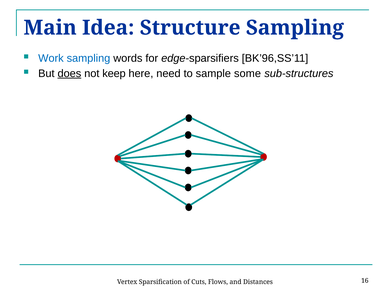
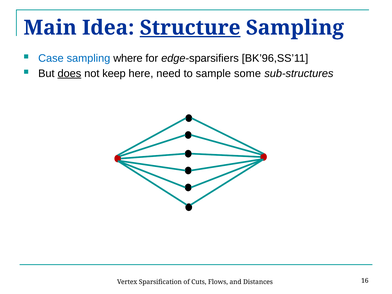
Structure underline: none -> present (190, 28)
Work: Work -> Case (51, 58)
words: words -> where (128, 58)
